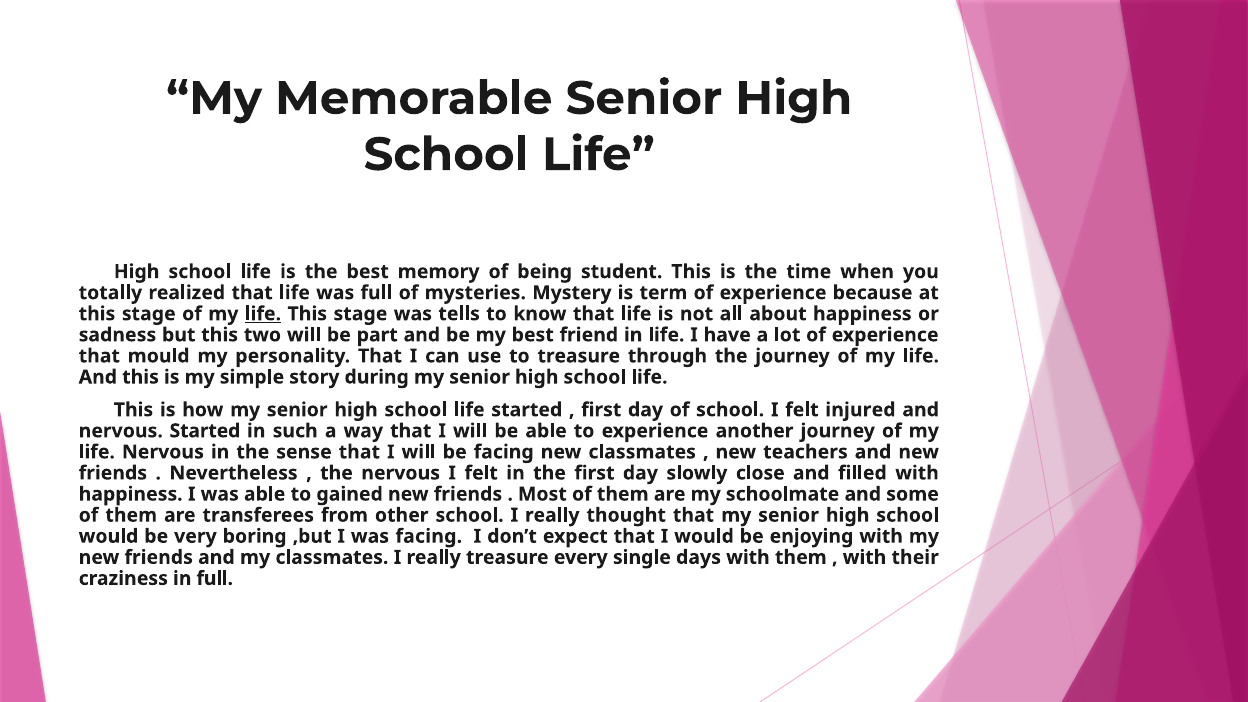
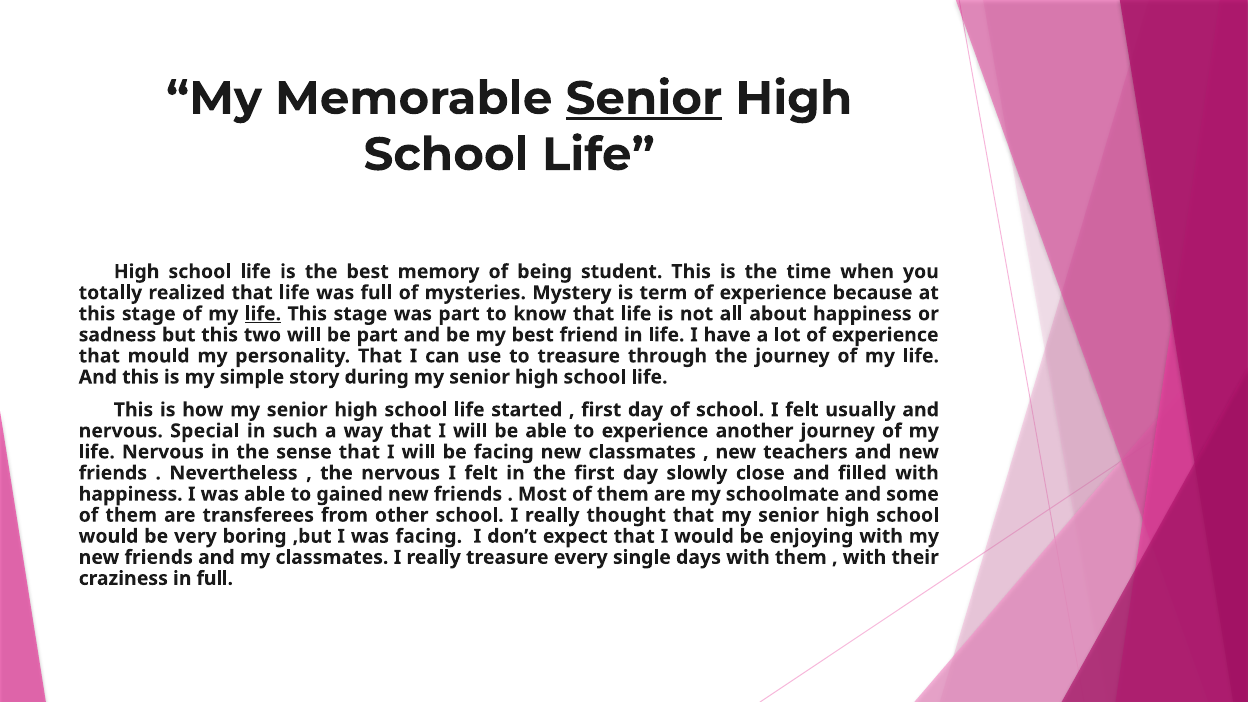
Senior underline: none -> present (644, 98)
was tells: tells -> part (459, 314)
injured: injured -> usually (860, 410)
nervous Started: Started -> Special (205, 431)
